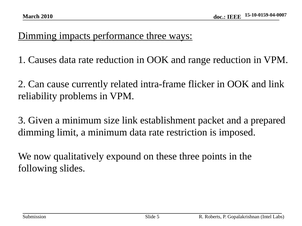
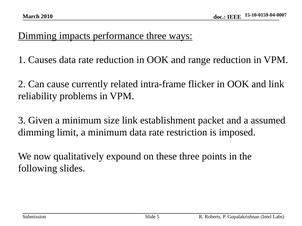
prepared: prepared -> assumed (268, 120)
